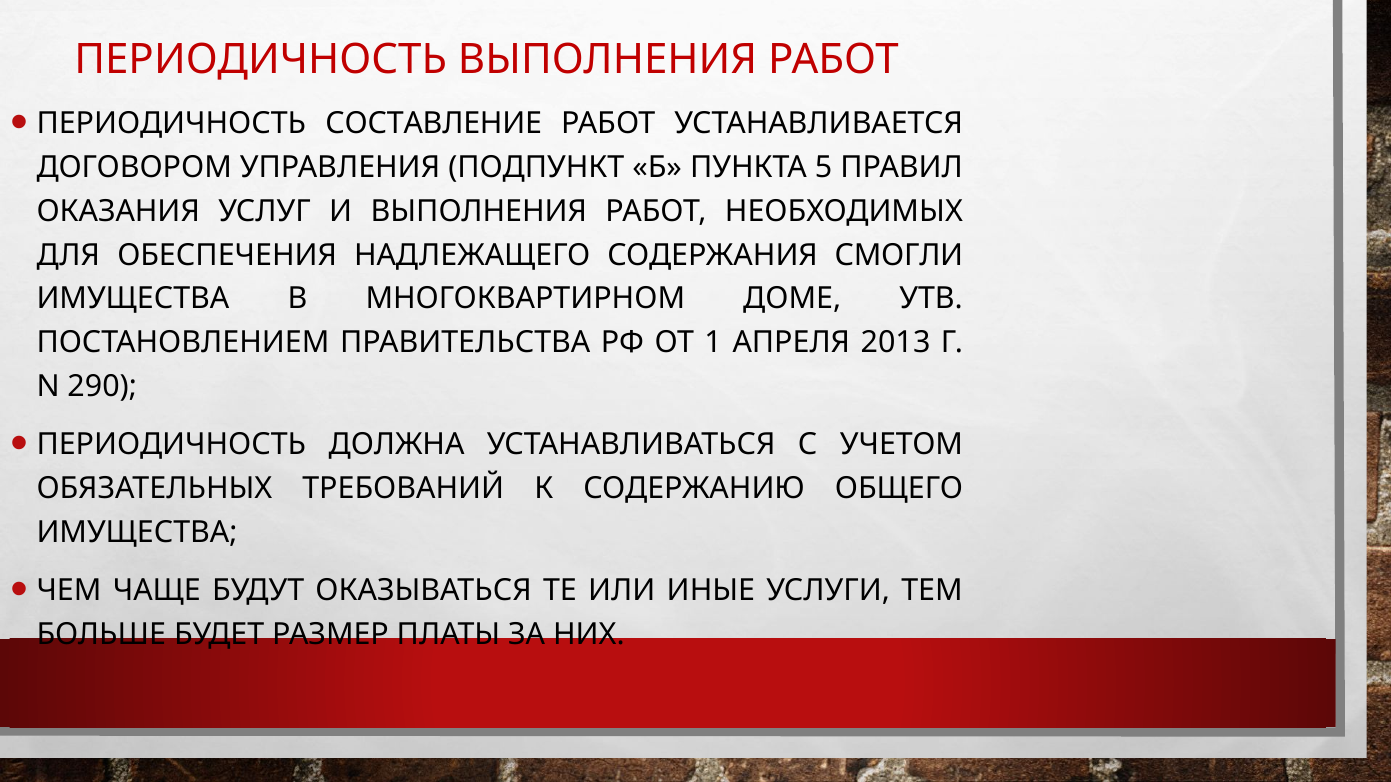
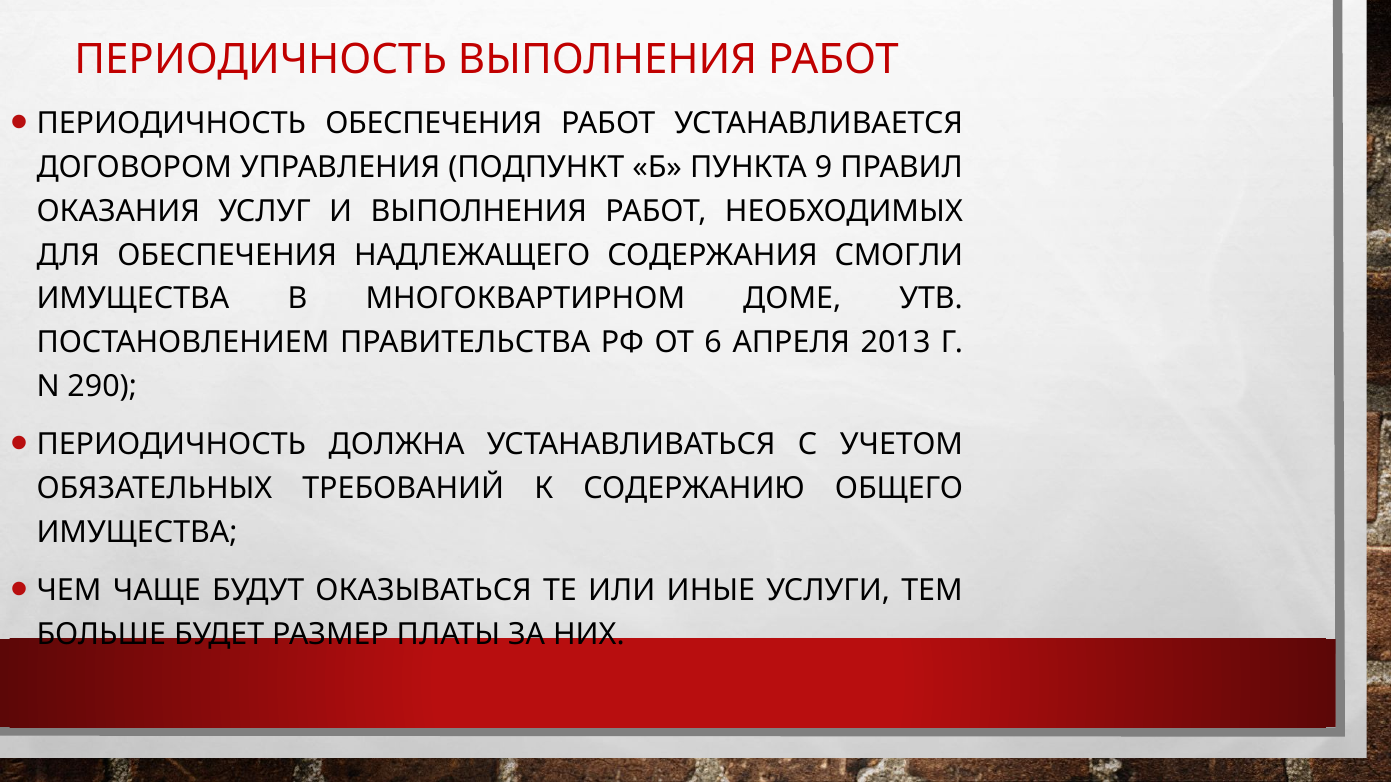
ПЕРИОДИЧНОСТЬ СОСТАВЛЕНИЕ: СОСТАВЛЕНИЕ -> ОБЕСПЕЧЕНИЯ (434, 124)
5: 5 -> 9 (824, 168)
1: 1 -> 6 (713, 343)
